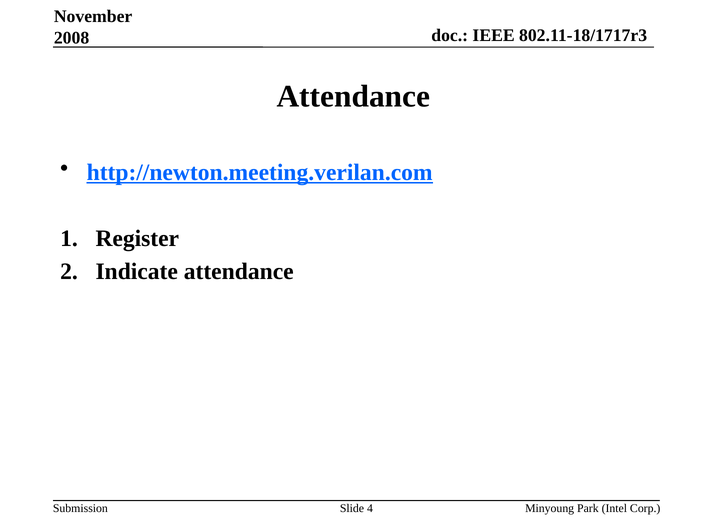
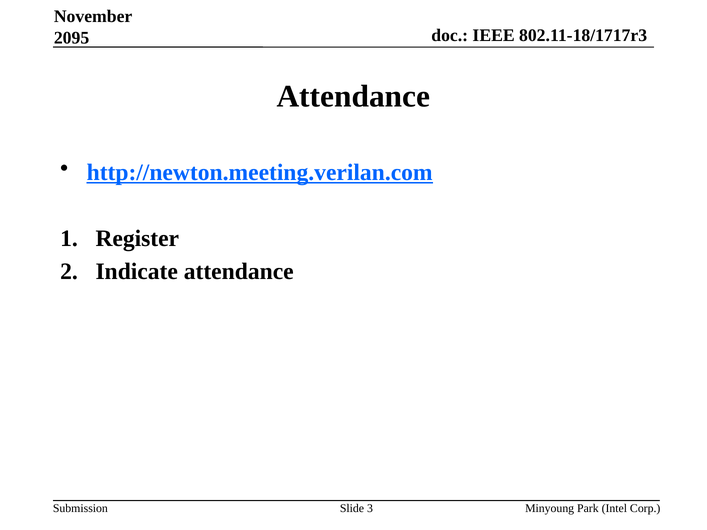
2008: 2008 -> 2095 (72, 38)
4: 4 -> 3 (370, 509)
